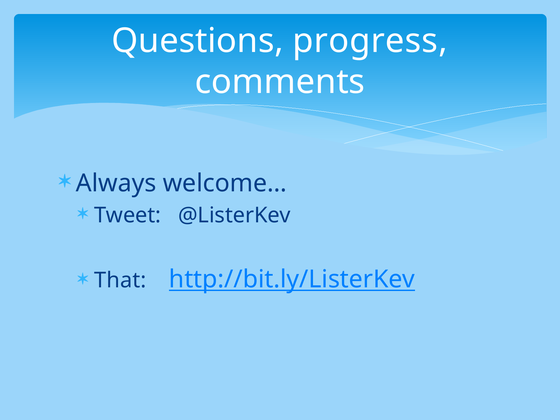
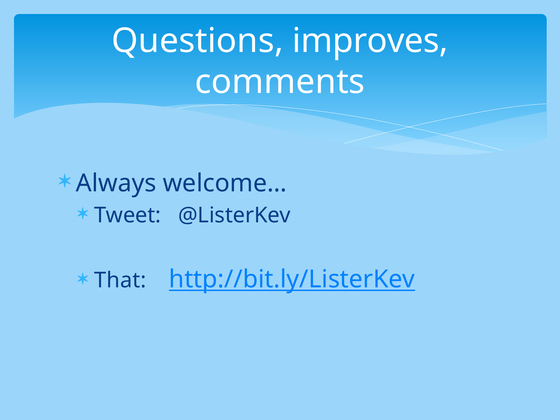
progress: progress -> improves (370, 41)
